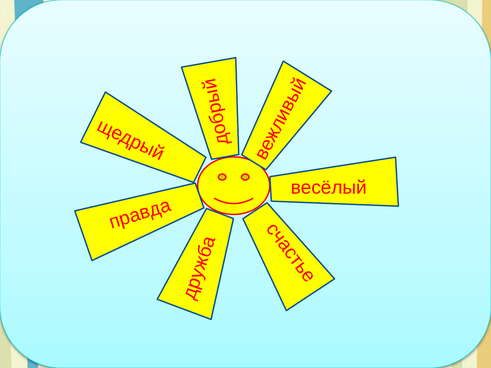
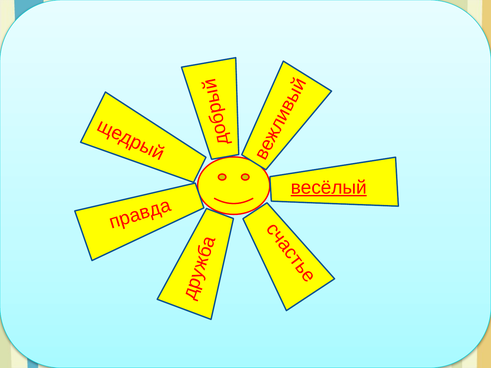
весёлый underline: none -> present (329, 188)
